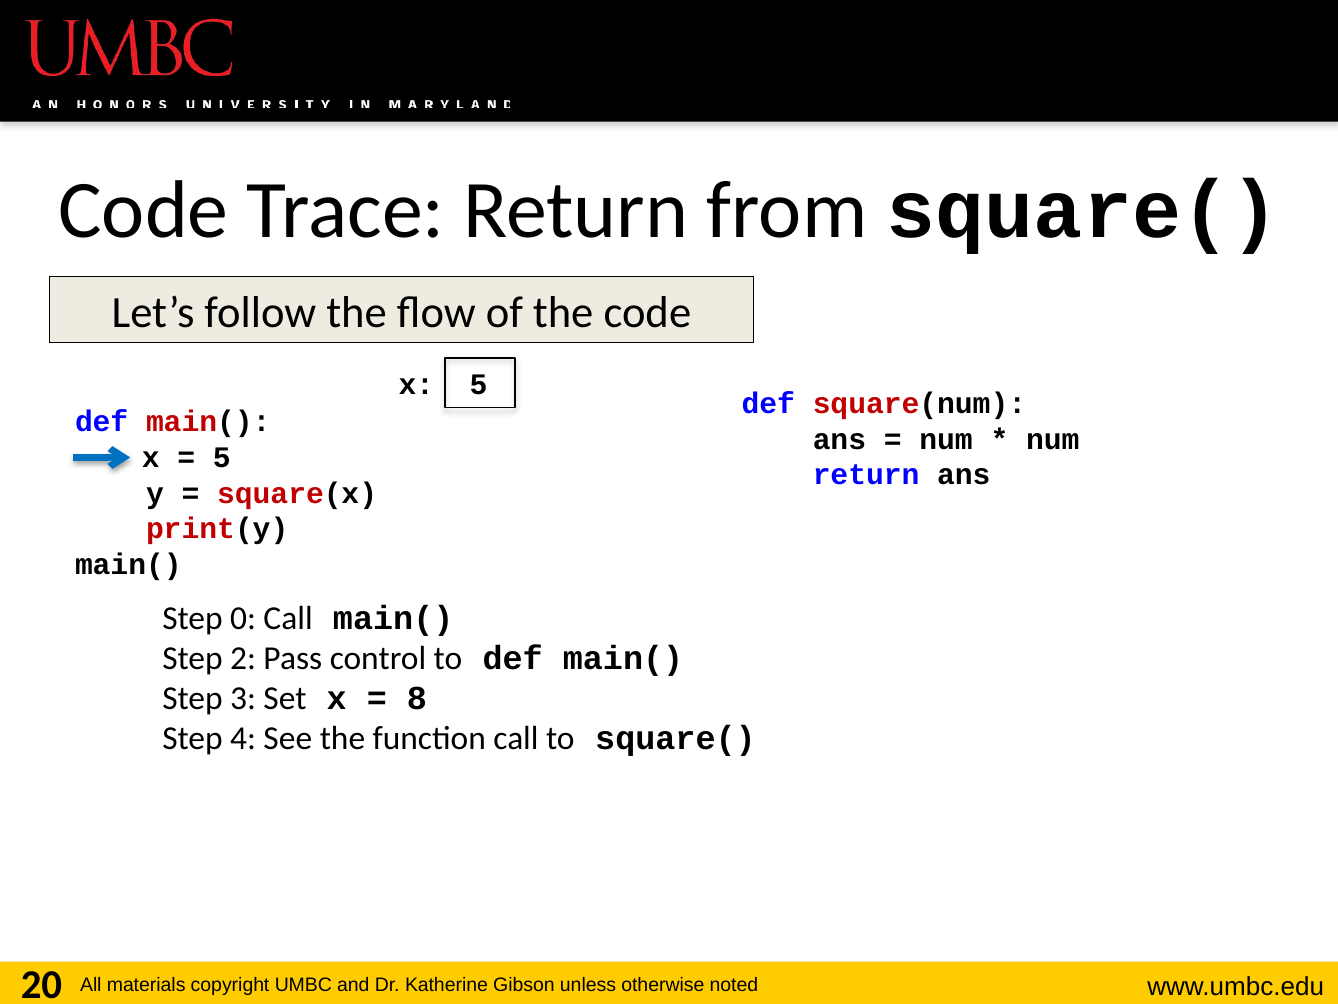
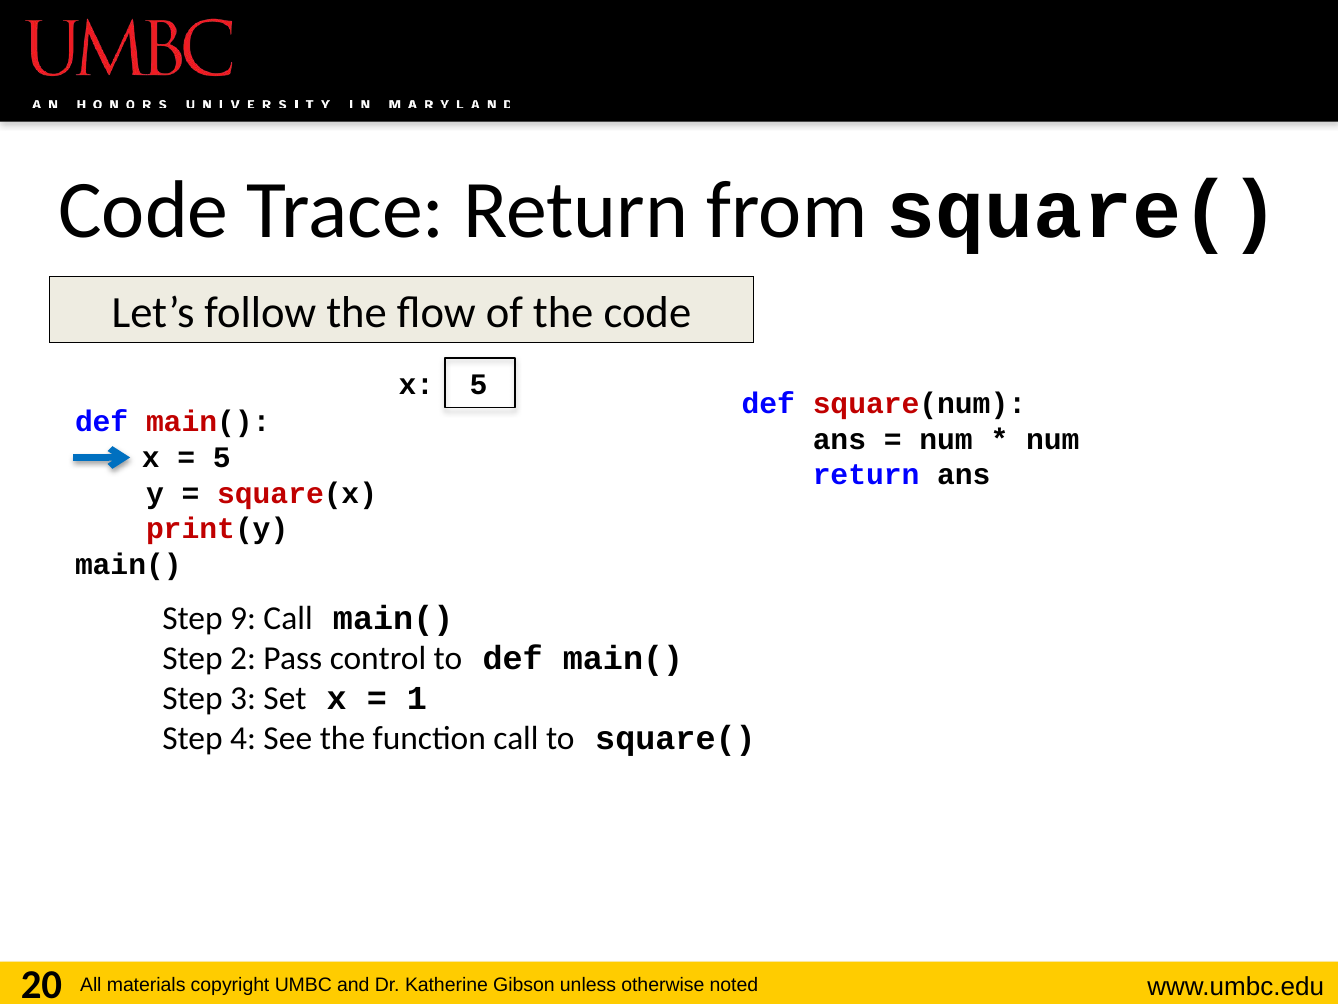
0: 0 -> 9 (243, 618)
8: 8 -> 1 (417, 698)
